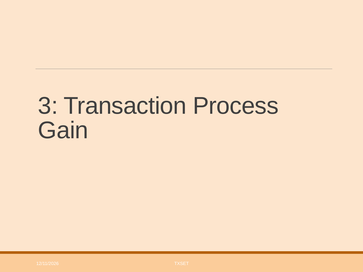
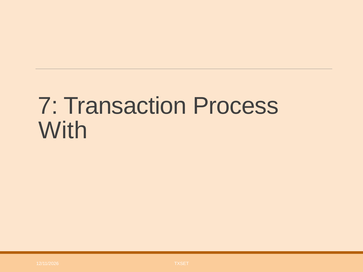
3: 3 -> 7 (48, 106)
Gain: Gain -> With (63, 131)
